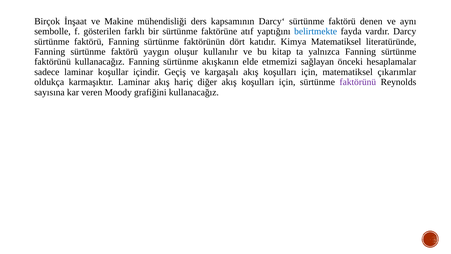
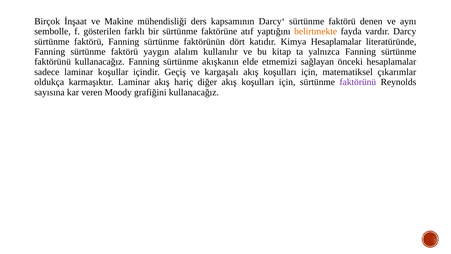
belirtmekte colour: blue -> orange (316, 31)
Kimya Matematiksel: Matematiksel -> Hesaplamalar (336, 42)
oluşur: oluşur -> alalım (186, 52)
